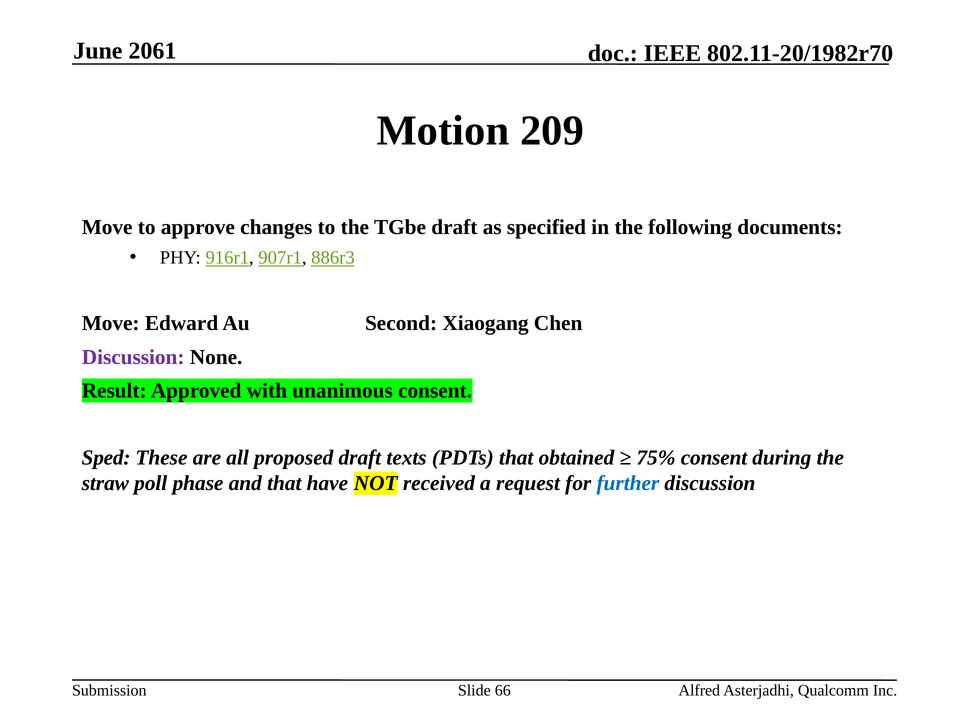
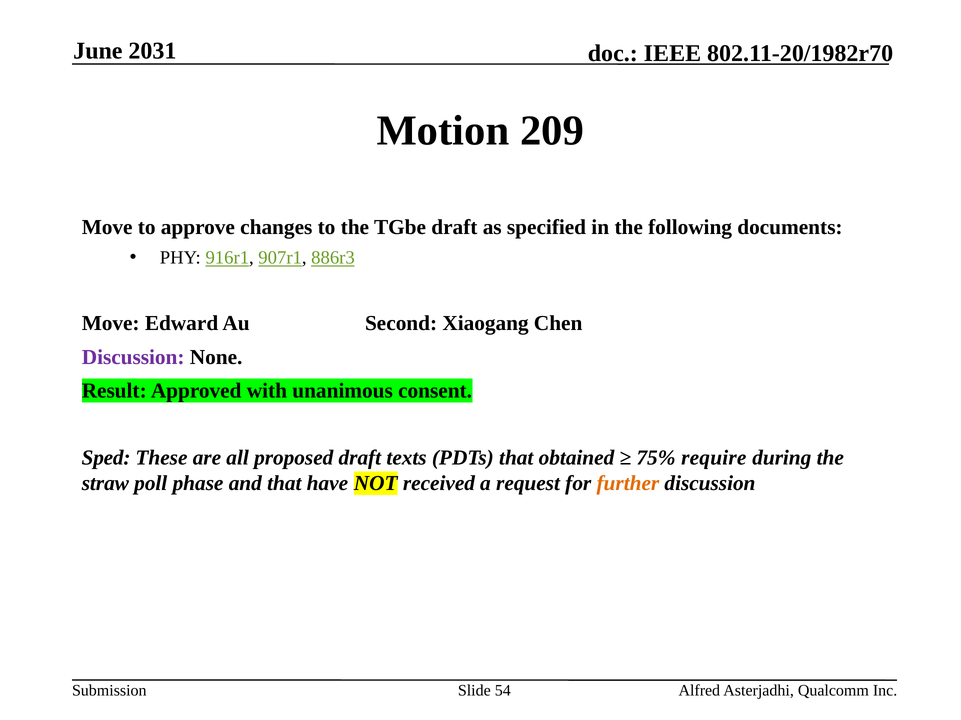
2061: 2061 -> 2031 (152, 51)
75% consent: consent -> require (714, 458)
further colour: blue -> orange (628, 484)
66: 66 -> 54 (503, 691)
